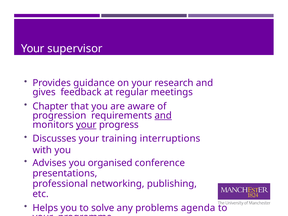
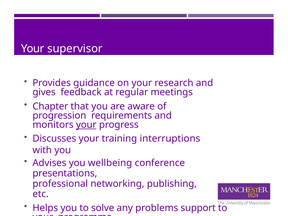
and underline: present -> none (163, 116)
organised: organised -> wellbeing (110, 163)
agenda: agenda -> support (198, 208)
